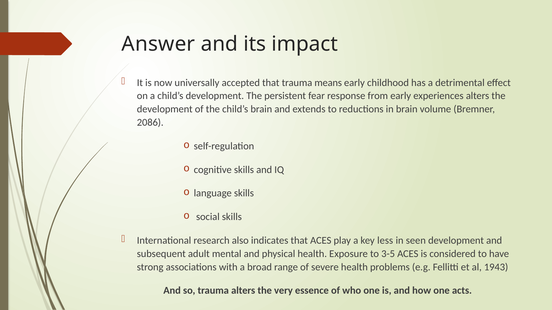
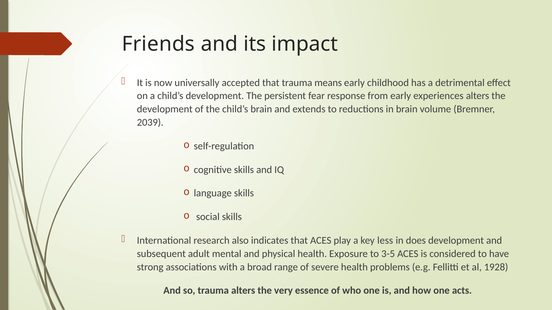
Answer: Answer -> Friends (158, 44)
2086: 2086 -> 2039 (150, 123)
seen: seen -> does (416, 241)
1943: 1943 -> 1928 (496, 267)
